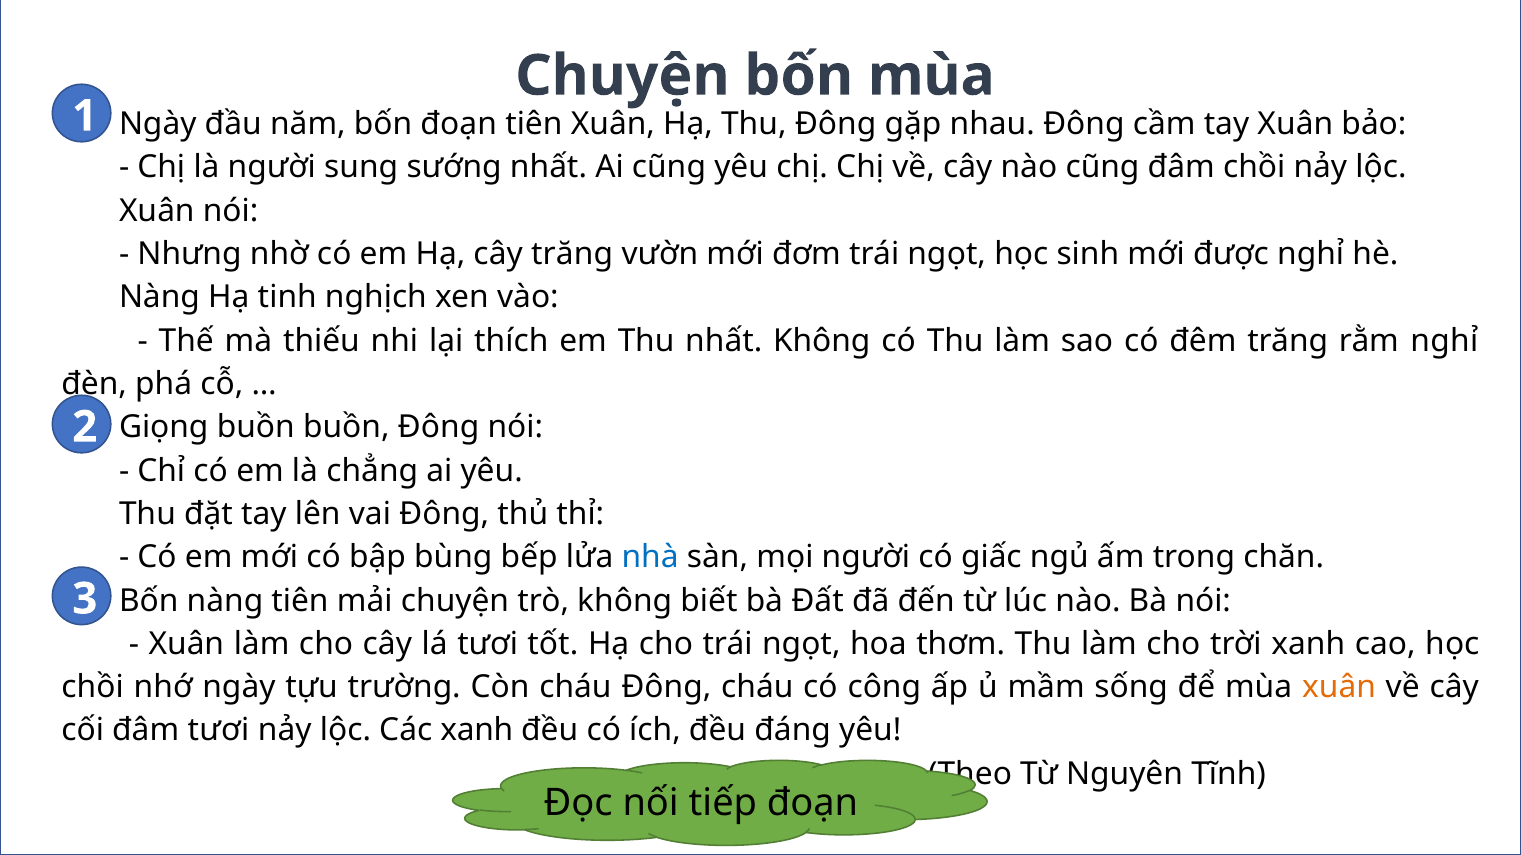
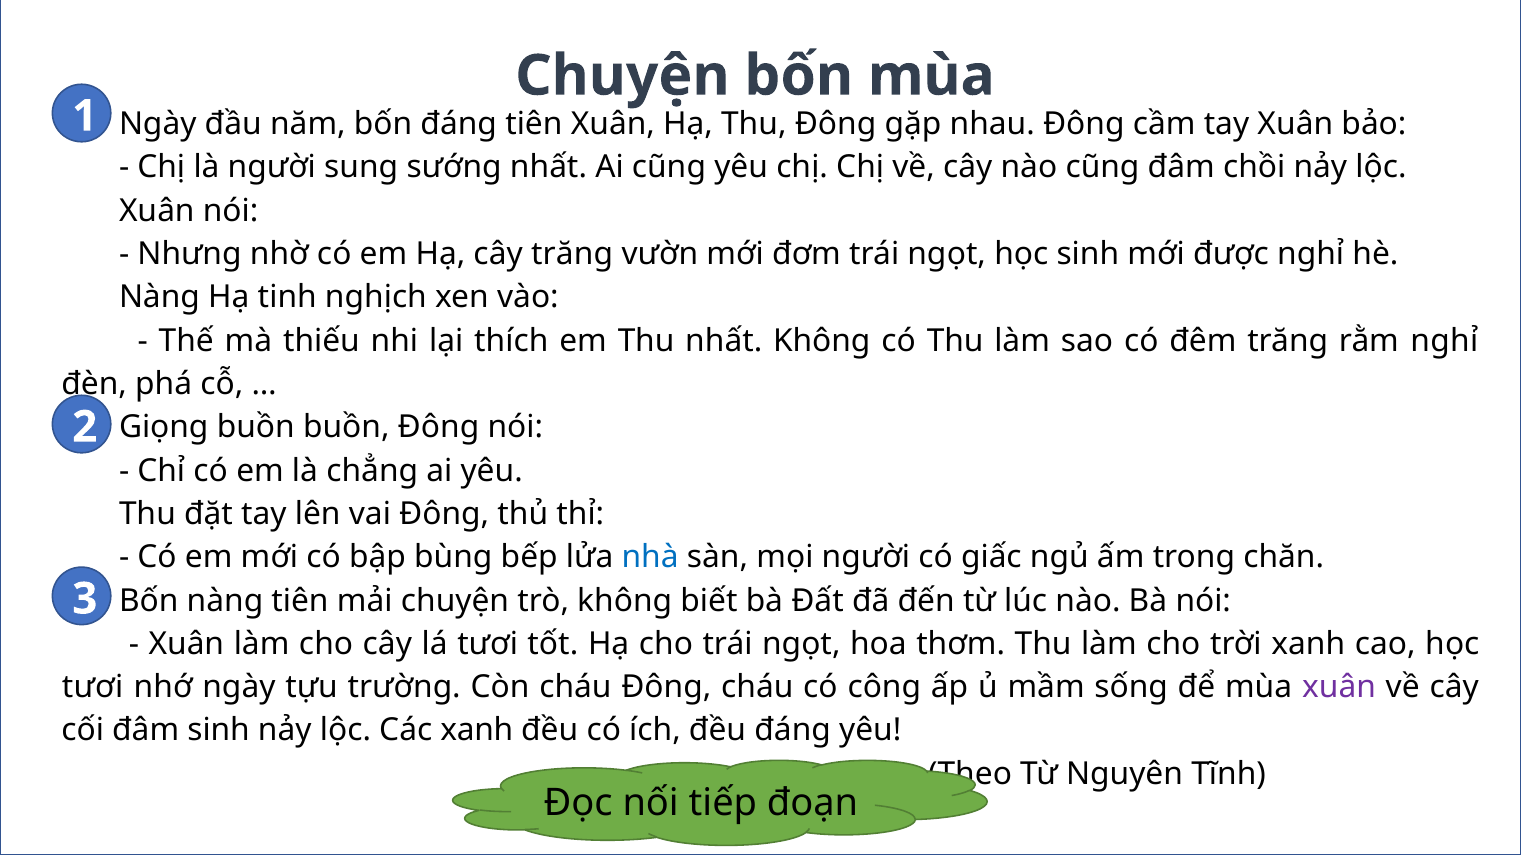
bốn đoạn: đoạn -> đáng (459, 124)
chồi: chồi -> tươi (93, 688)
xuân colour: orange -> purple (1339, 688)
đâm tươi: tươi -> sinh (219, 731)
